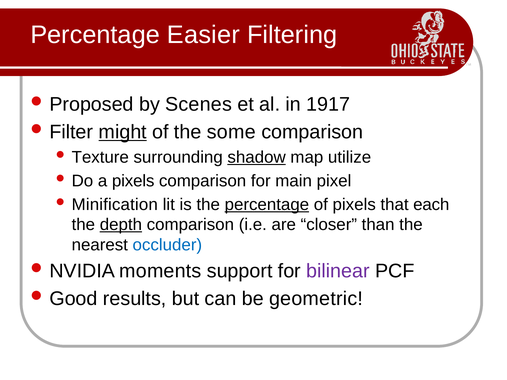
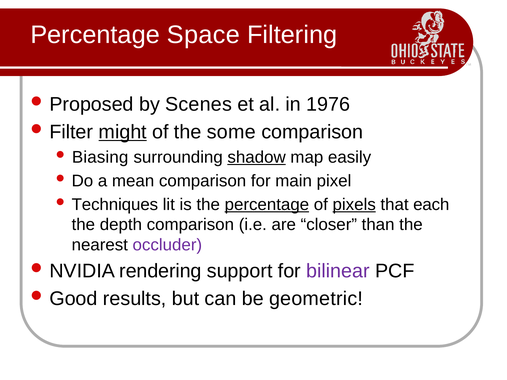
Easier: Easier -> Space (203, 35)
1917: 1917 -> 1976 (328, 104)
Texture: Texture -> Biasing (100, 157)
utilize: utilize -> easily (350, 157)
a pixels: pixels -> mean (133, 181)
Minification: Minification -> Techniques (115, 205)
pixels underline: none -> present (354, 205)
depth underline: present -> none (121, 225)
occluder colour: blue -> purple (167, 245)
moments: moments -> rendering (160, 271)
